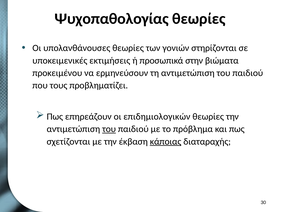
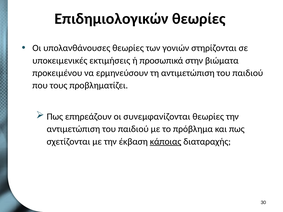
Ψυχοπαθολογίας: Ψυχοπαθολογίας -> Επιδημιολογικών (112, 19)
επιδημιολογικών: επιδημιολογικών -> συνεμφανίζονται (157, 117)
του underline: present -> none (109, 129)
